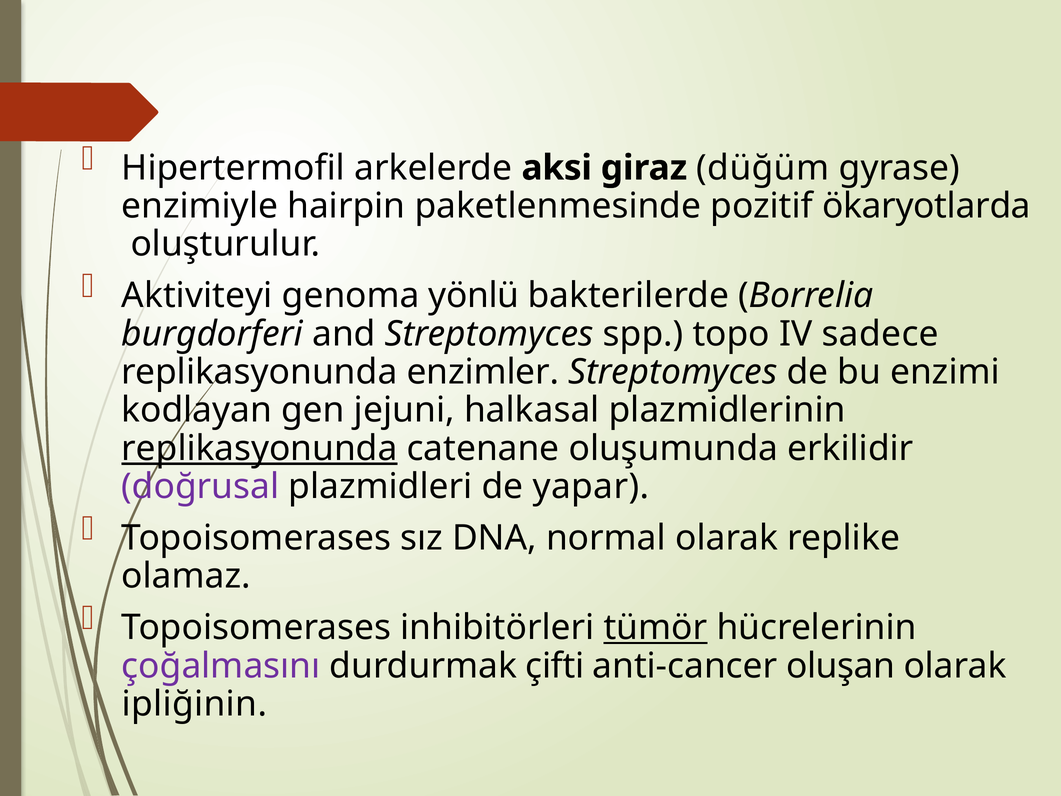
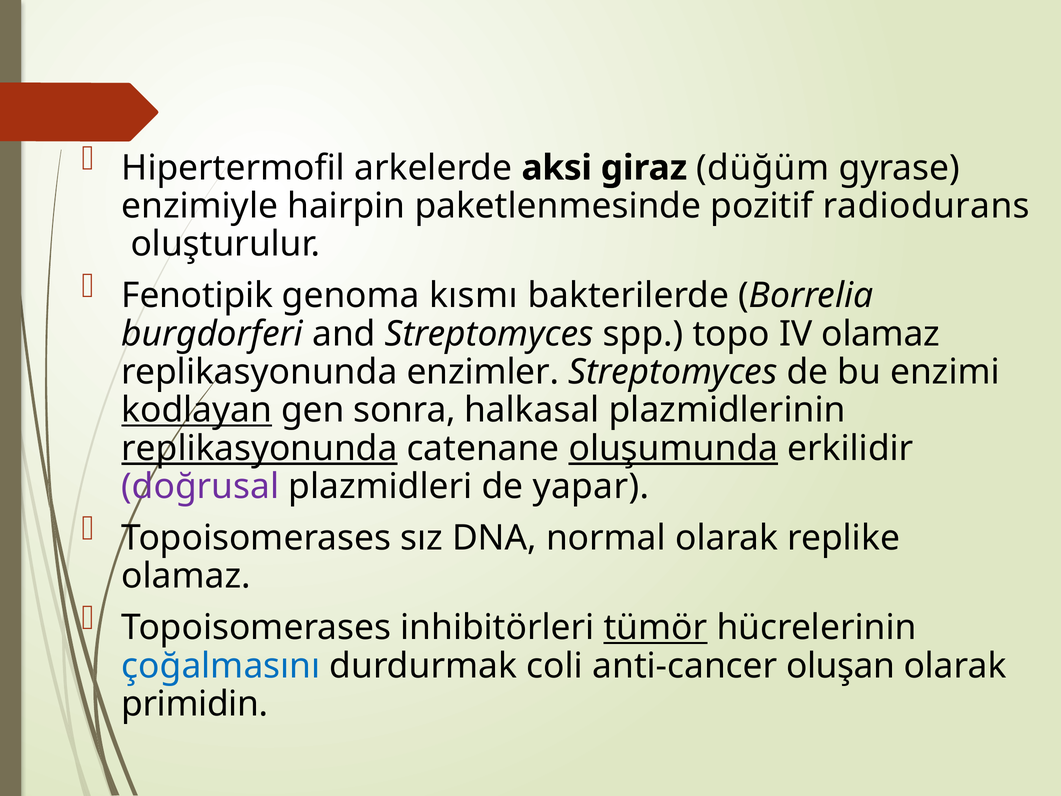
ökaryotlarda: ökaryotlarda -> radiodurans (926, 206)
Aktiviteyi: Aktiviteyi -> Fenotipik (197, 296)
yönlü: yönlü -> kısmı (473, 296)
IV sadece: sadece -> olamaz (881, 334)
kodlayan underline: none -> present (197, 410)
jejuni: jejuni -> sonra (405, 410)
oluşumunda underline: none -> present (673, 448)
çoğalmasını colour: purple -> blue (221, 666)
çifti: çifti -> coli (555, 666)
ipliğinin: ipliğinin -> primidin (195, 704)
